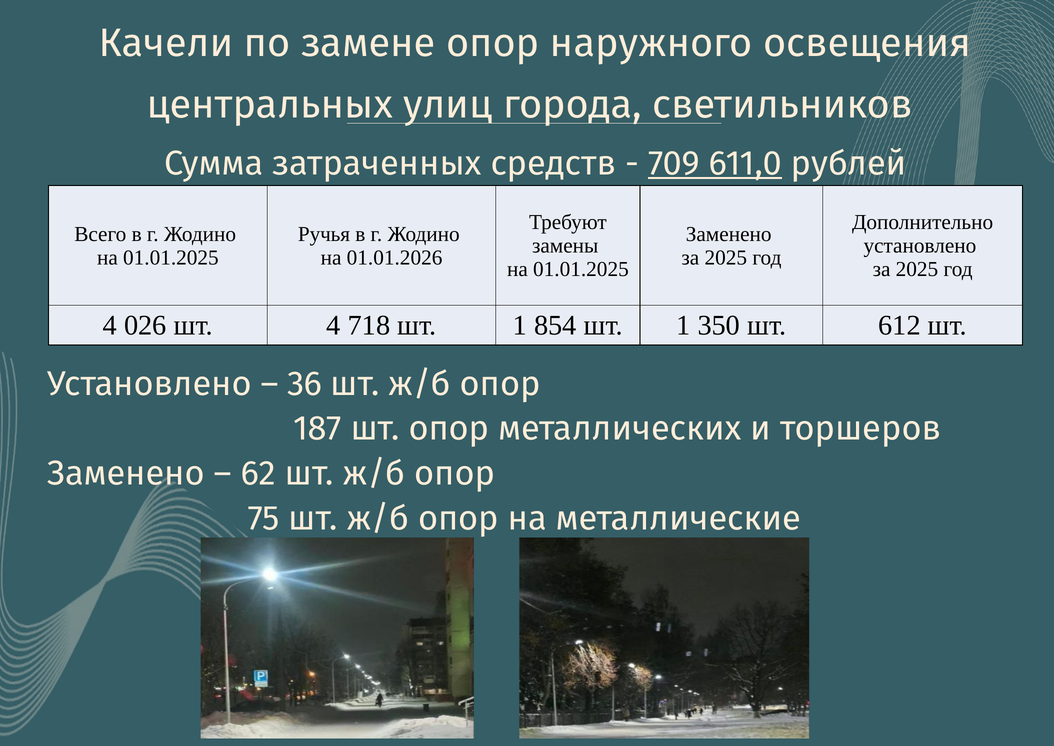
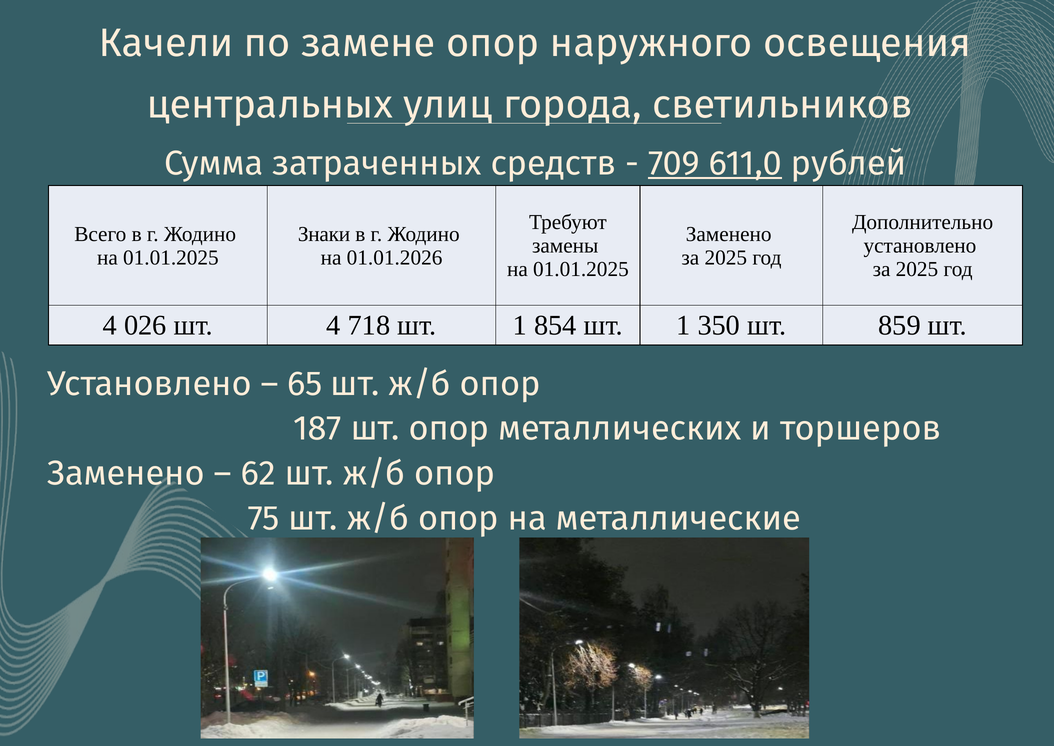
Ручья: Ручья -> Знаки (324, 234)
612: 612 -> 859 (899, 325)
36: 36 -> 65 (305, 384)
